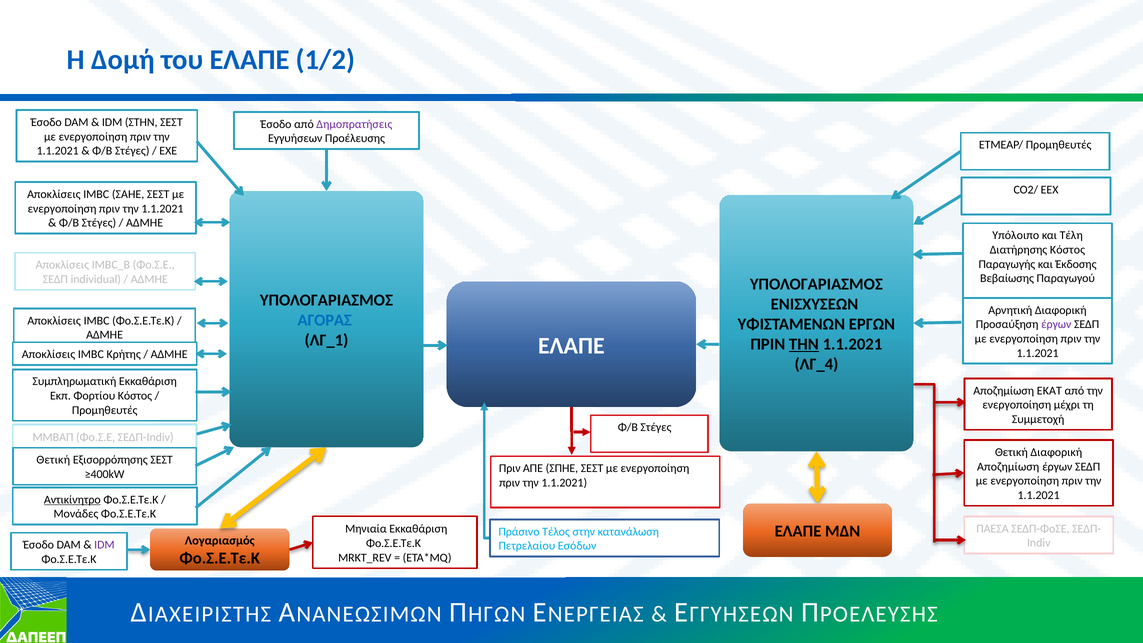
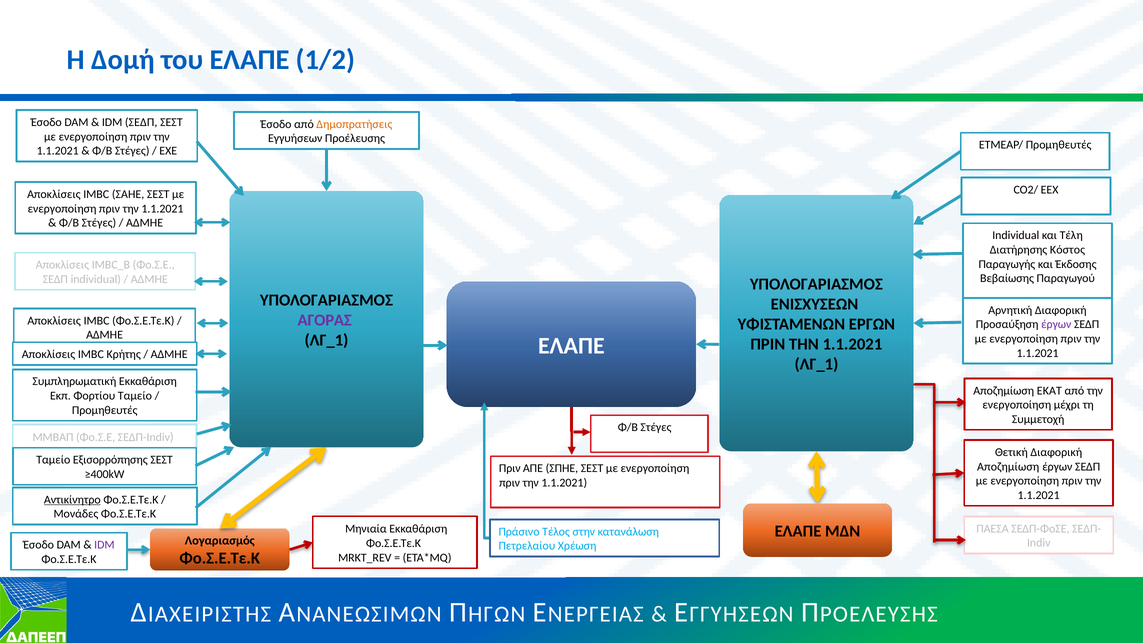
IDM ΣΤΗΝ: ΣΤΗΝ -> ΣΕΔΠ (141, 122)
Δημοπρατήσεις colour: purple -> orange (354, 124)
Υπόλοιπο: Υπόλοιπο -> Individual (1016, 236)
ΑΓΟΡΑΣ colour: blue -> purple (325, 320)
ΤΗΝ underline: present -> none (804, 344)
ΛΓ_4: ΛΓ_4 -> ΛΓ_1 (816, 364)
Φορτίου Κόστος: Κόστος -> Ταμείο (135, 396)
Θετική: Θετική -> Ταμείο (53, 460)
Εσόδων: Εσόδων -> Χρέωση (577, 546)
